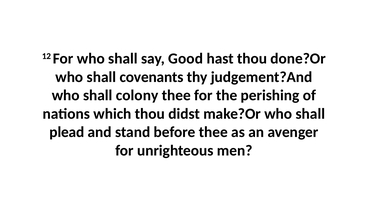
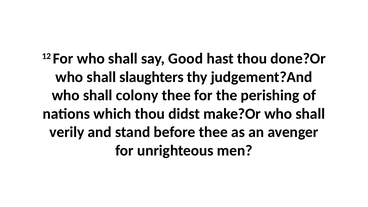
covenants: covenants -> slaughters (152, 77)
plead: plead -> verily (67, 132)
